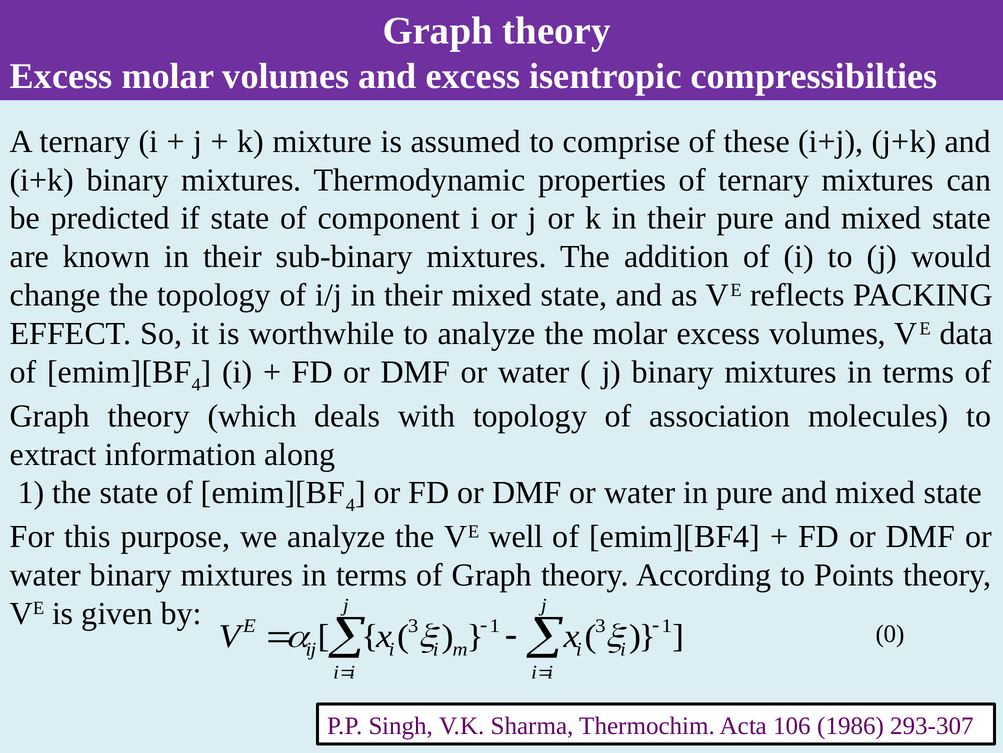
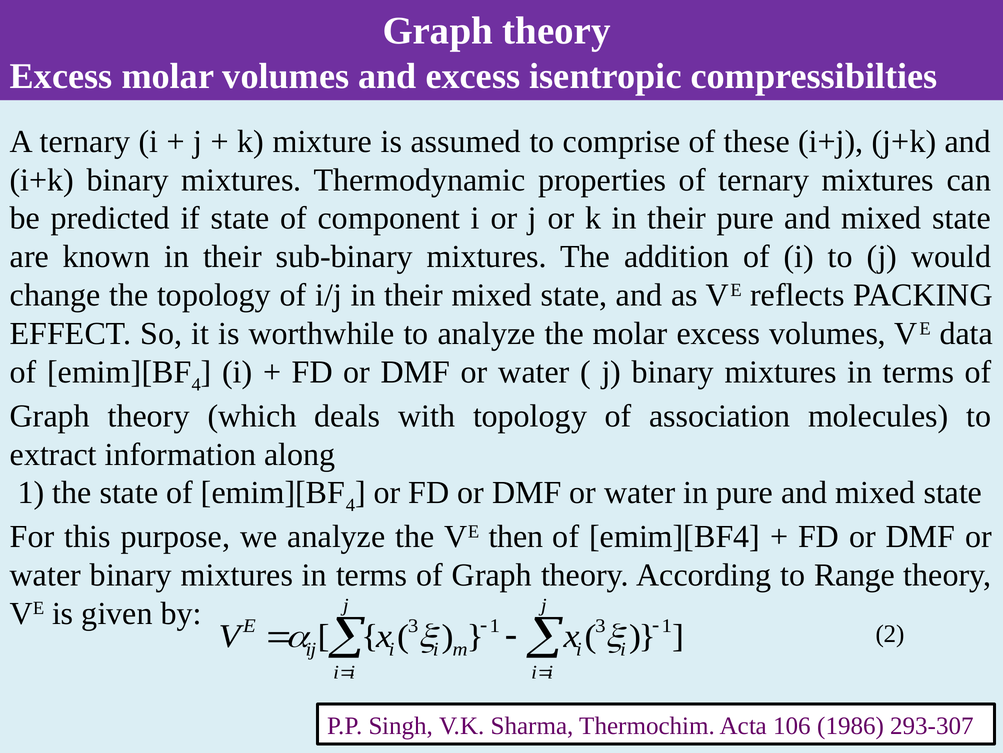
well: well -> then (516, 536)
Points: Points -> Range (855, 574)
0: 0 -> 2 (890, 633)
